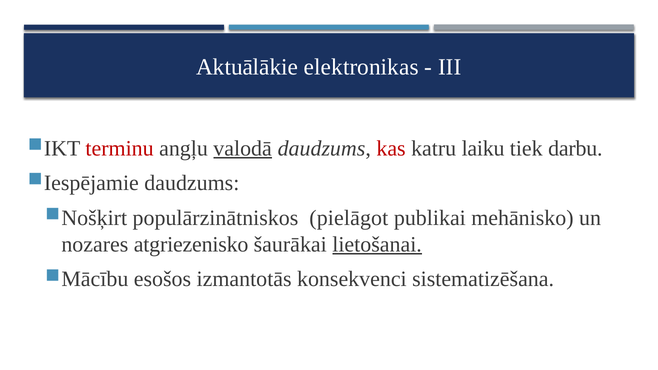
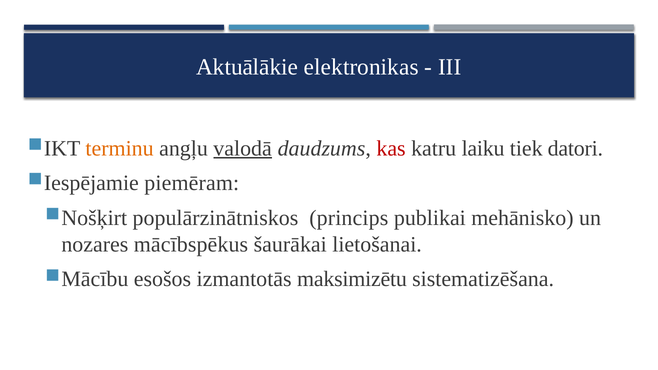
terminu colour: red -> orange (120, 148)
darbu: darbu -> datori (575, 148)
daudzums: daudzums -> piemēram (192, 183)
pielāgot: pielāgot -> princips (349, 218)
atgriezenisko: atgriezenisko -> mācībspēkus (191, 244)
lietošanai underline: present -> none (377, 244)
konsekvenci: konsekvenci -> maksimizētu (352, 279)
